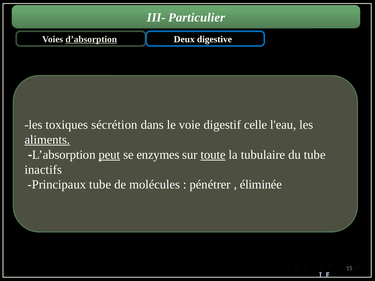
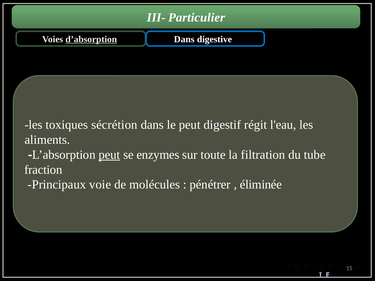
Deux: Deux -> Dans (184, 39)
le voie: voie -> peut (190, 125)
celle: celle -> régit (256, 125)
aliments underline: present -> none (47, 140)
toute underline: present -> none (213, 155)
tubulaire: tubulaire -> filtration (263, 155)
inactifs: inactifs -> fraction (43, 170)
Principaux tube: tube -> voie (100, 185)
